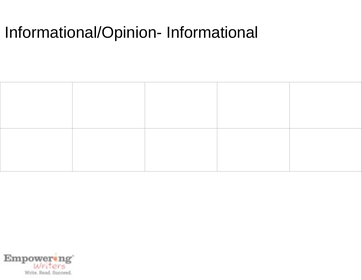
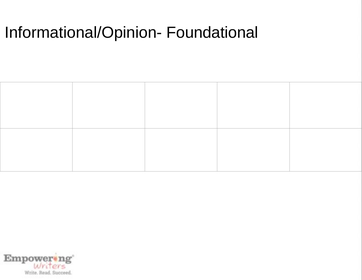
Informational: Informational -> Foundational (212, 33)
